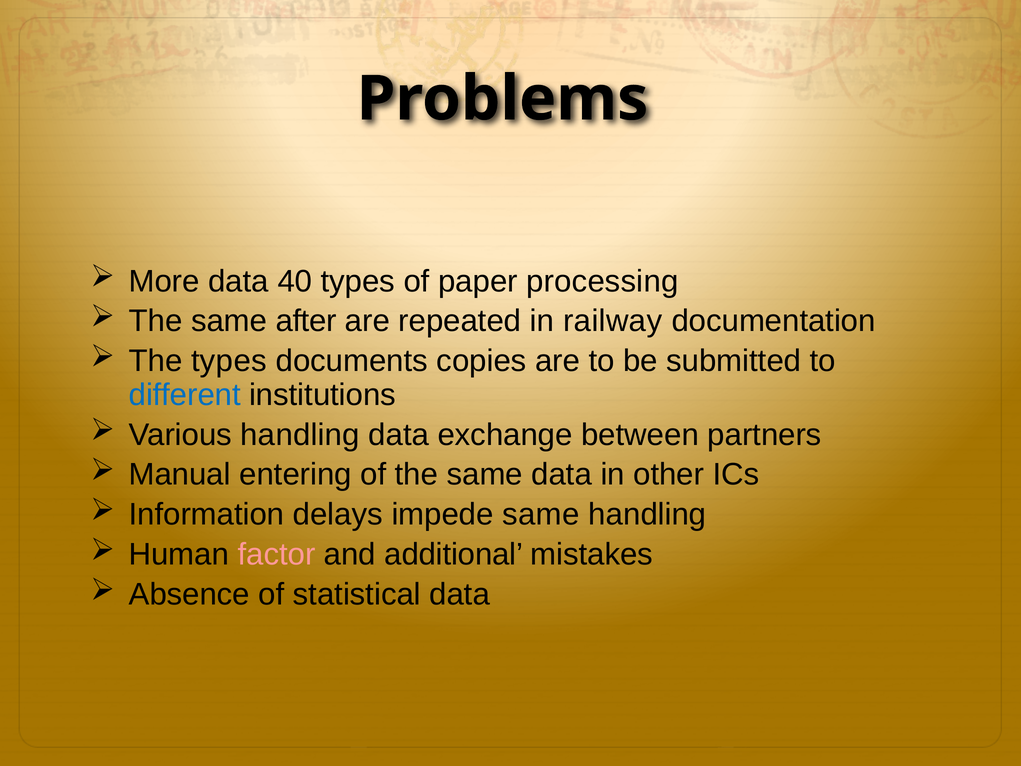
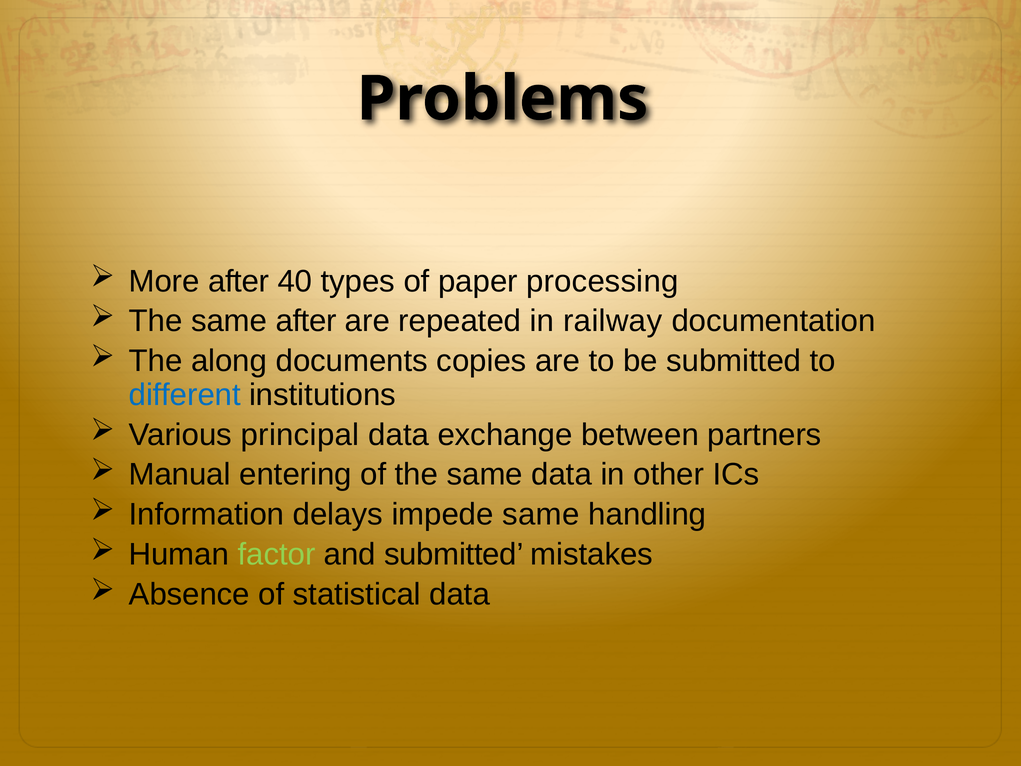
More data: data -> after (239, 281)
The types: types -> along (229, 361)
Various handling: handling -> principal (300, 435)
factor colour: pink -> light green (276, 554)
and additional: additional -> submitted (454, 554)
